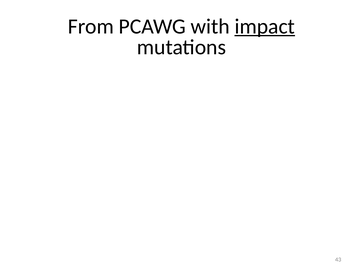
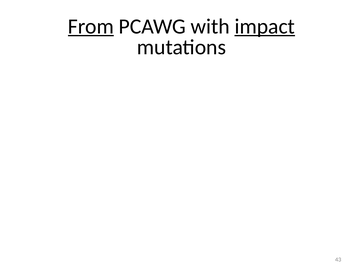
From underline: none -> present (91, 26)
